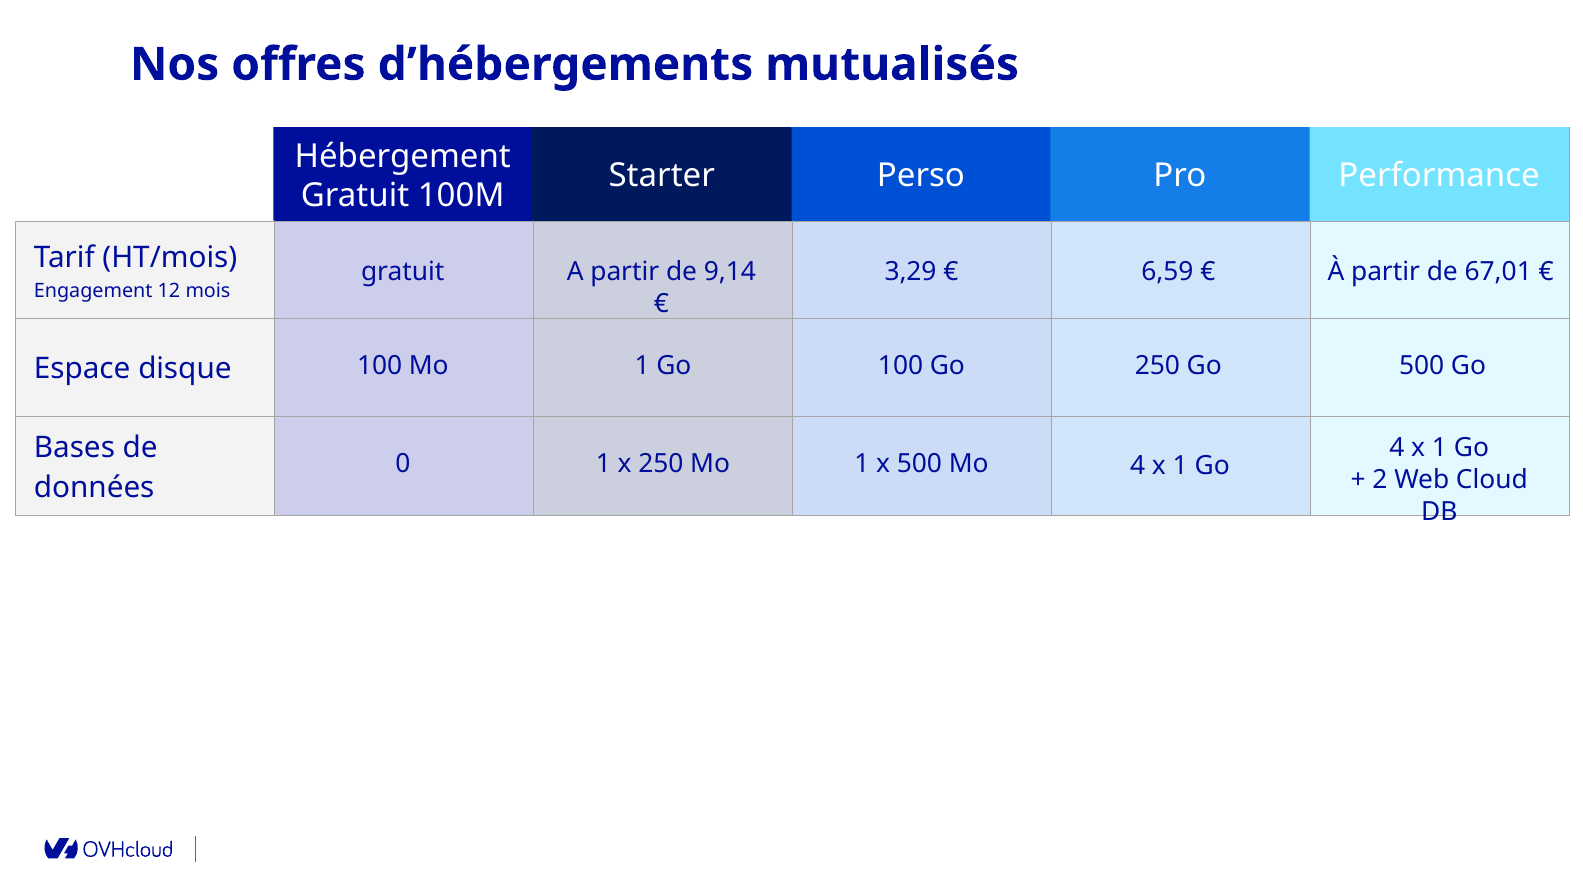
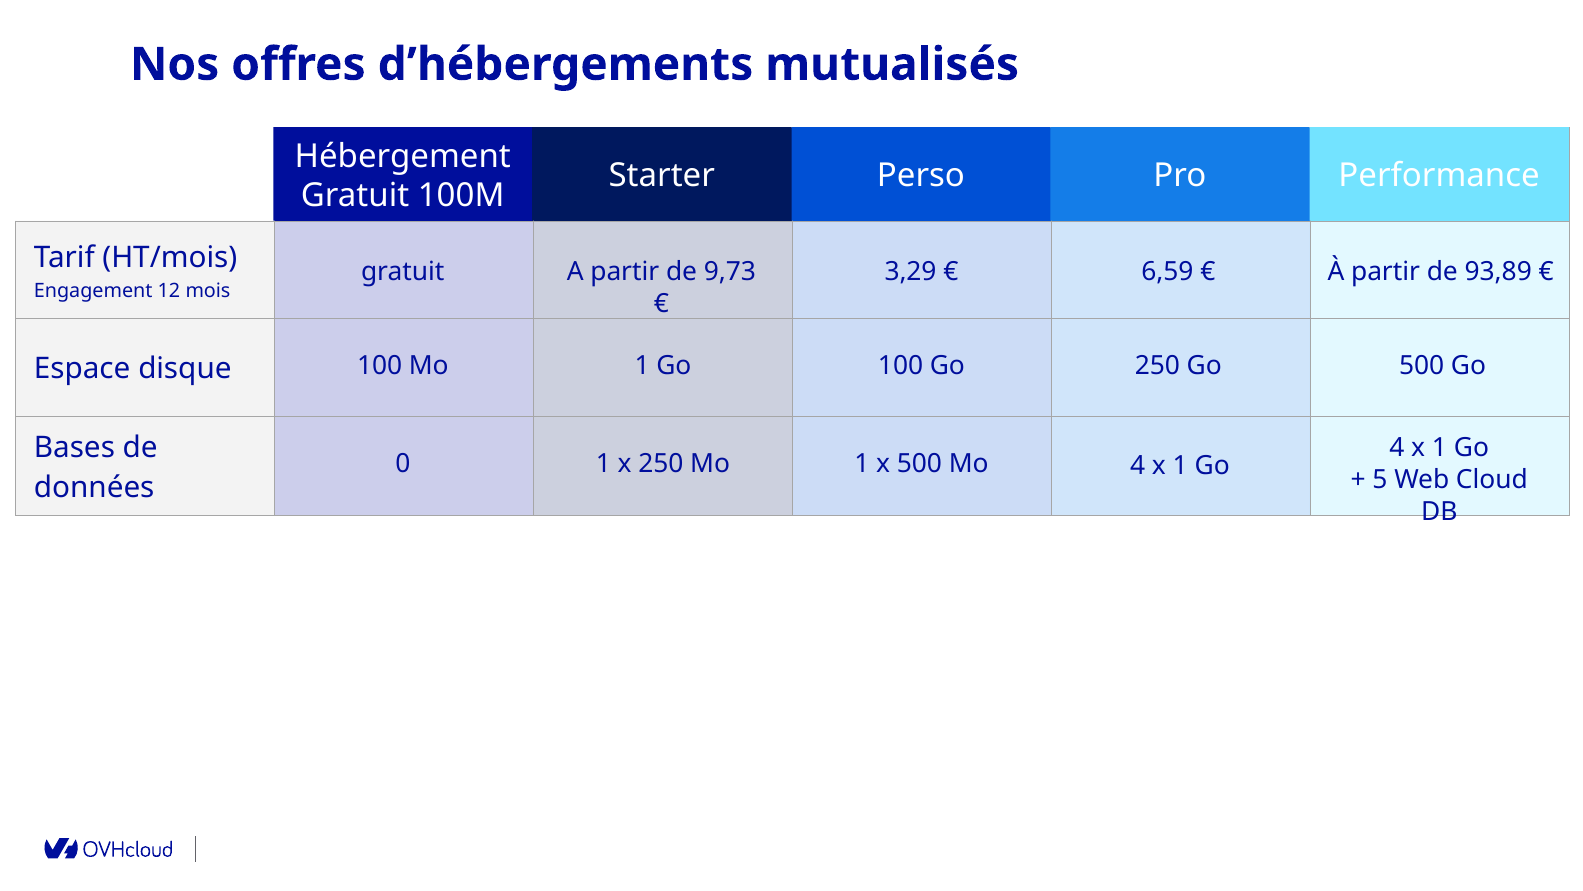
9,14: 9,14 -> 9,73 (730, 271)
67,01: 67,01 -> 93,89 (1498, 272)
2: 2 -> 5 (1380, 480)
